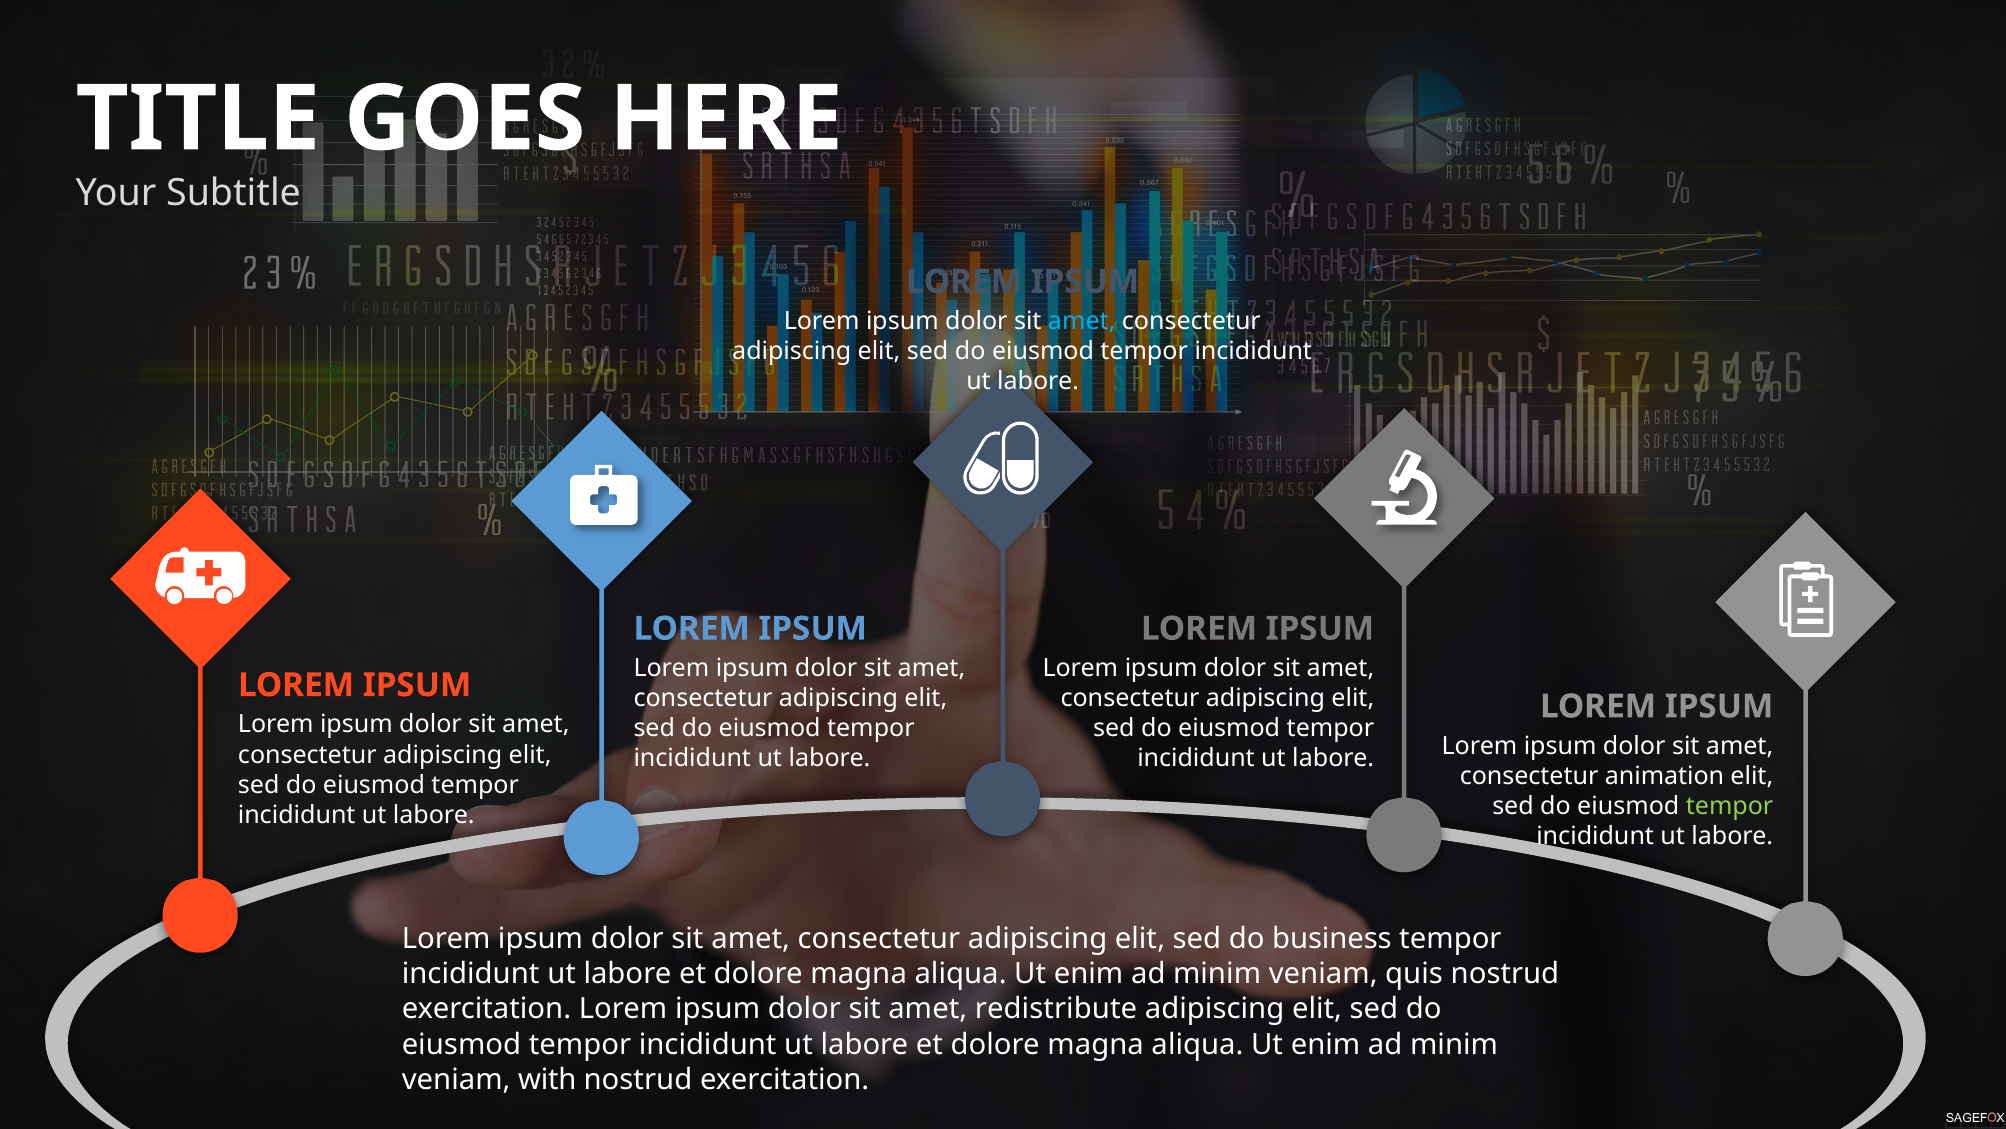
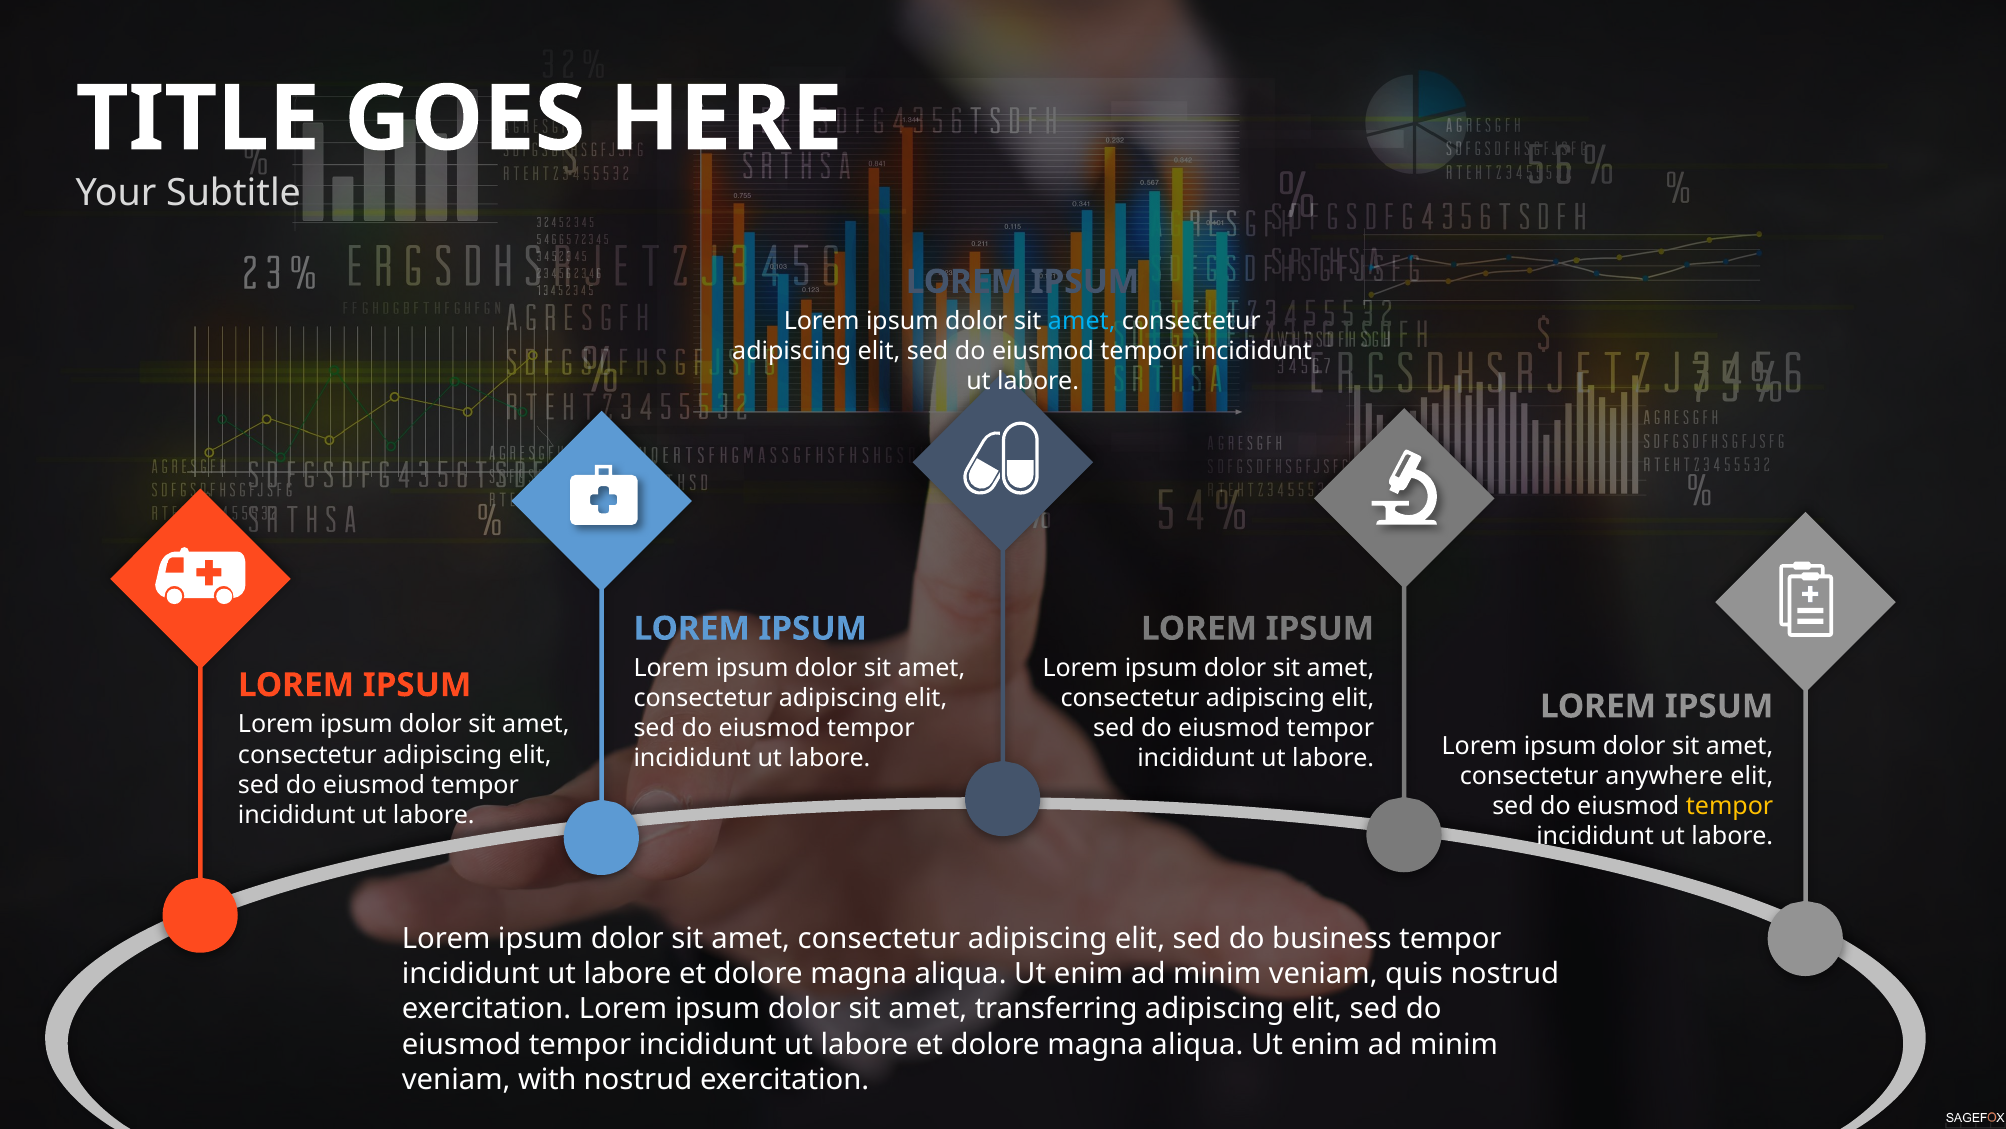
animation: animation -> anywhere (1664, 776)
tempor colour: light green -> yellow (1730, 806)
redistribute: redistribute -> transferring (1056, 1009)
